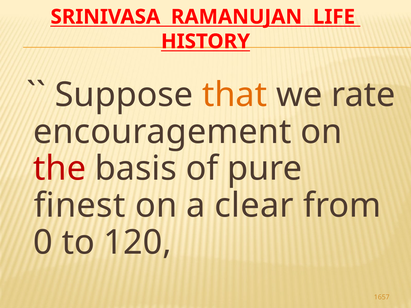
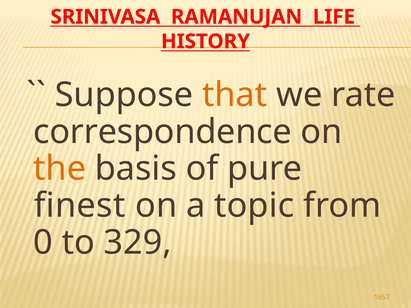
encouragement: encouragement -> correspondence (163, 132)
the colour: red -> orange (60, 169)
clear: clear -> topic (254, 206)
120: 120 -> 329 (138, 243)
